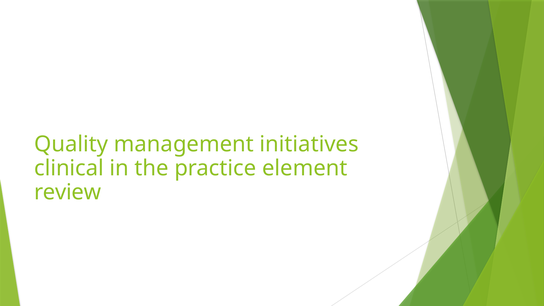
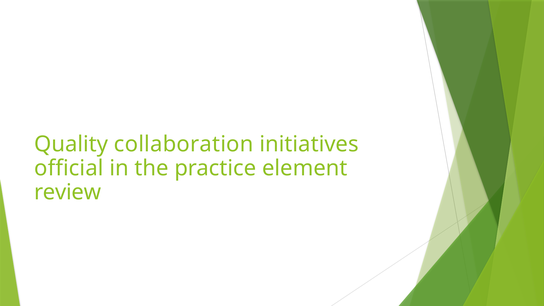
management: management -> collaboration (184, 144)
clinical: clinical -> official (69, 168)
